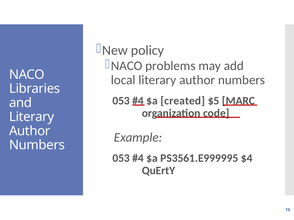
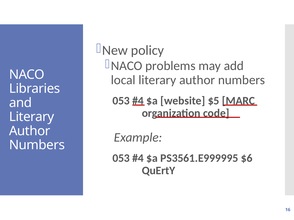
created: created -> website (183, 101)
$4: $4 -> $6 (247, 159)
